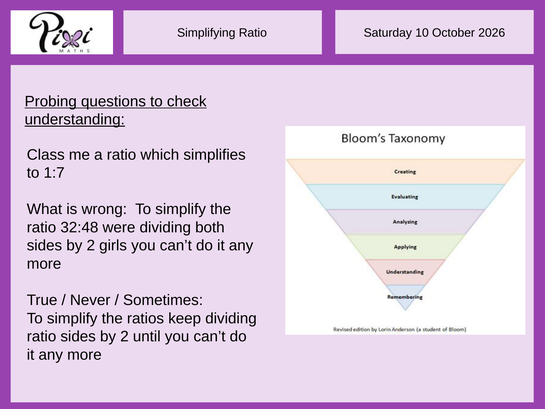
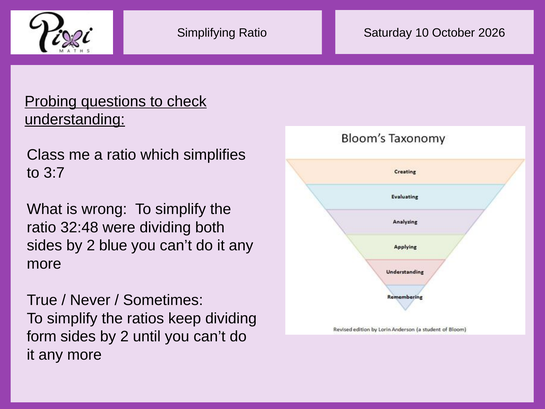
1:7: 1:7 -> 3:7 (54, 173)
girls: girls -> blue (113, 246)
ratio: ratio -> form (42, 336)
